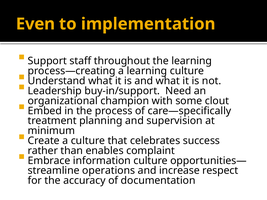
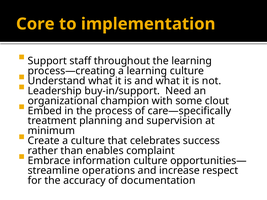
Even: Even -> Core (35, 24)
